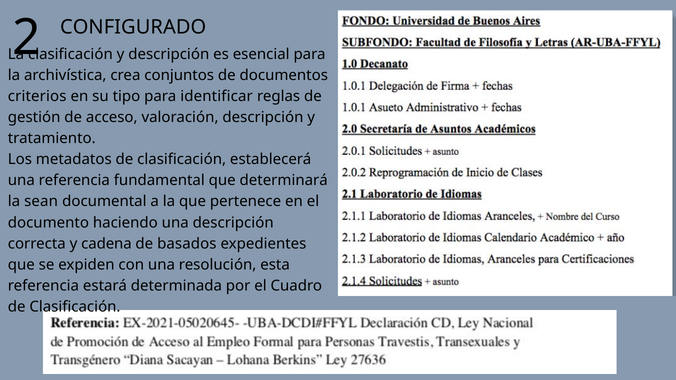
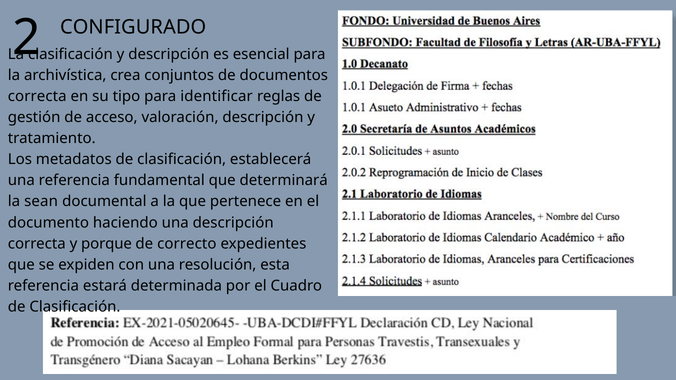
criterios: criterios -> correcta (37, 97)
cadena: cadena -> porque (106, 244)
basados: basados -> correcto (187, 244)
